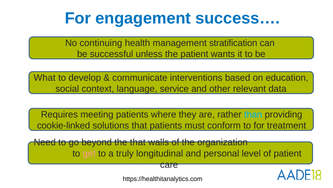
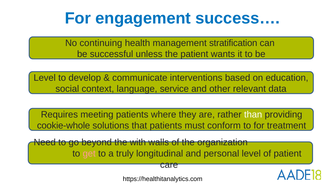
What: What -> Level (45, 77)
than colour: light blue -> white (253, 114)
cookie-linked: cookie-linked -> cookie-whole (64, 125)
the that: that -> with (138, 142)
